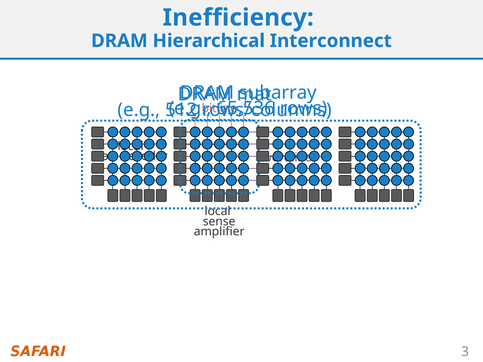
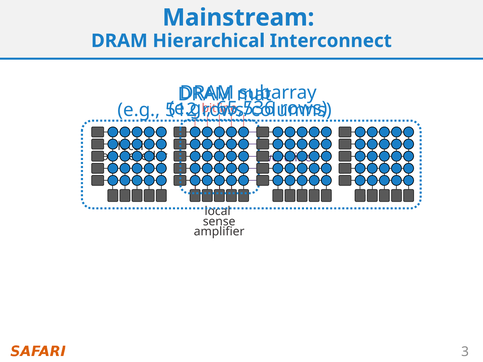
Inefficiency: Inefficiency -> Mainstream (238, 18)
